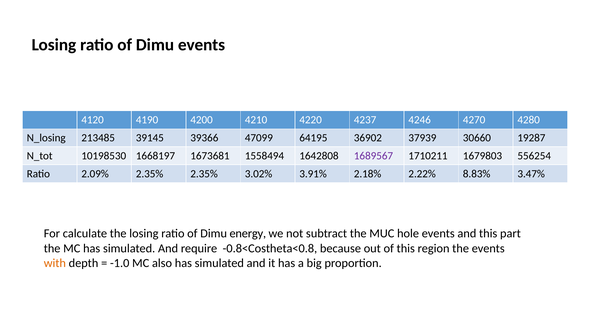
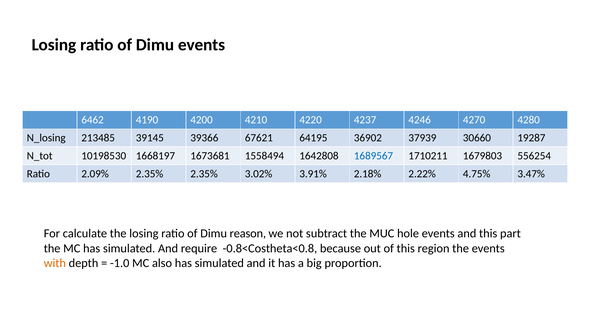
4120: 4120 -> 6462 (93, 120)
47099: 47099 -> 67621 (259, 138)
1689567 colour: purple -> blue (373, 156)
8.83%: 8.83% -> 4.75% (477, 174)
energy: energy -> reason (248, 233)
